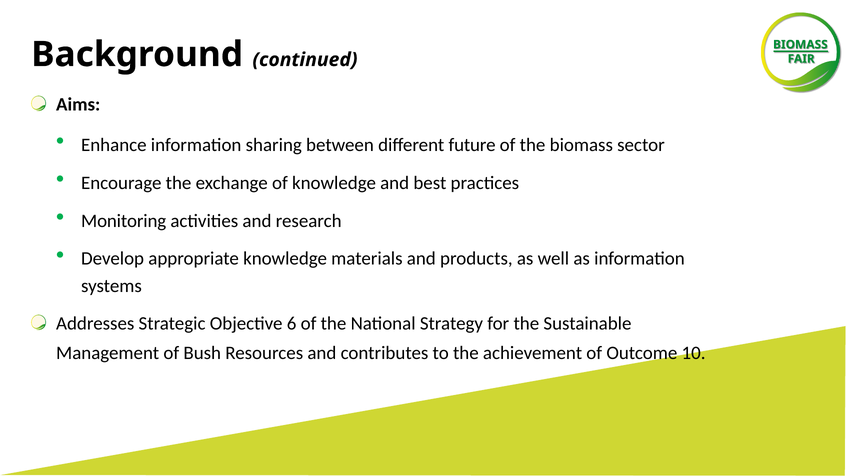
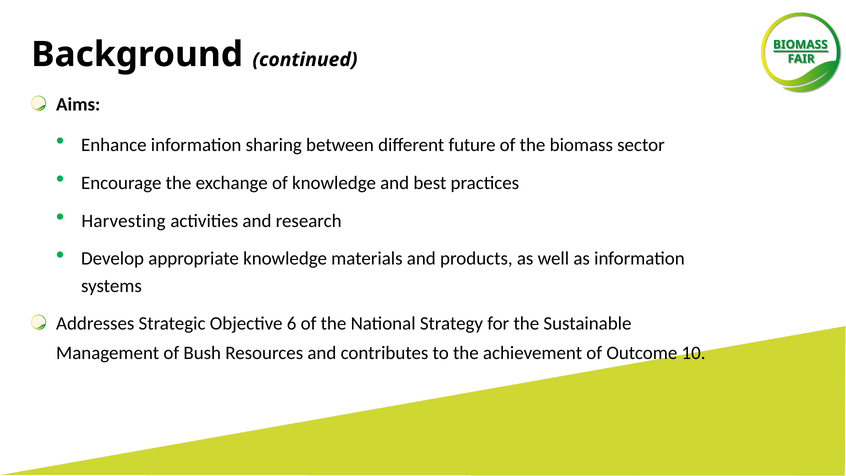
Monitoring: Monitoring -> Harvesting (124, 221)
